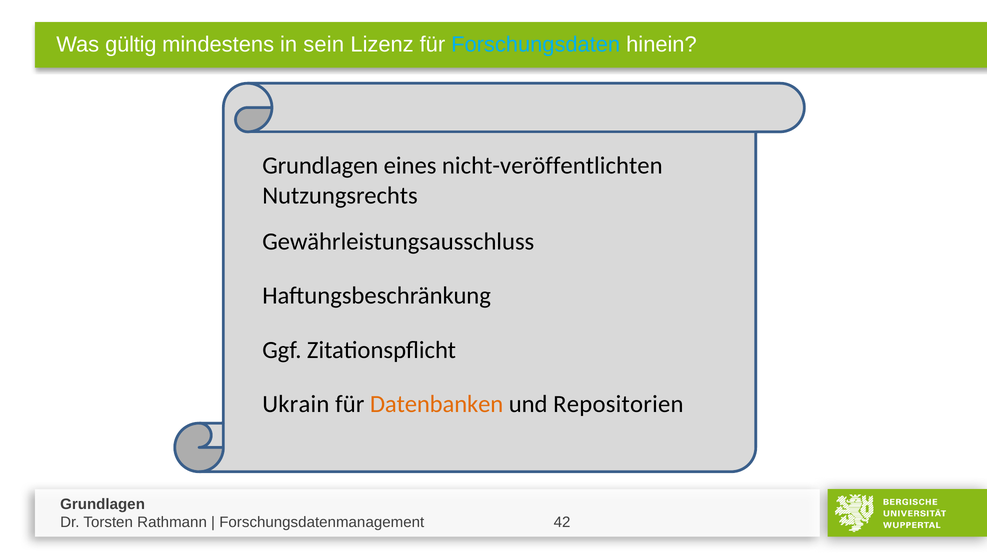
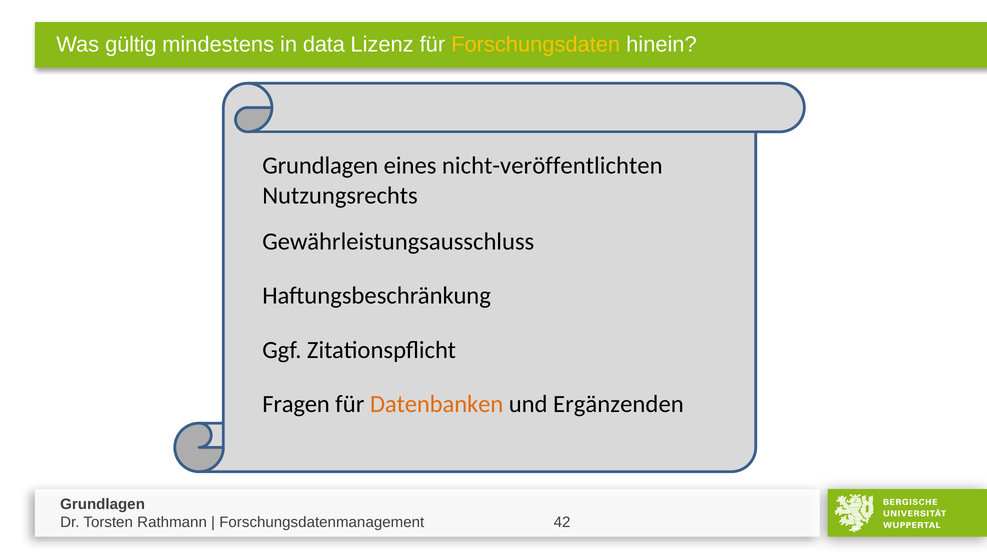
sein: sein -> data (324, 45)
Forschungsdaten colour: light blue -> yellow (536, 45)
Ukrain: Ukrain -> Fragen (296, 404)
Repositorien: Repositorien -> Ergänzenden (618, 404)
